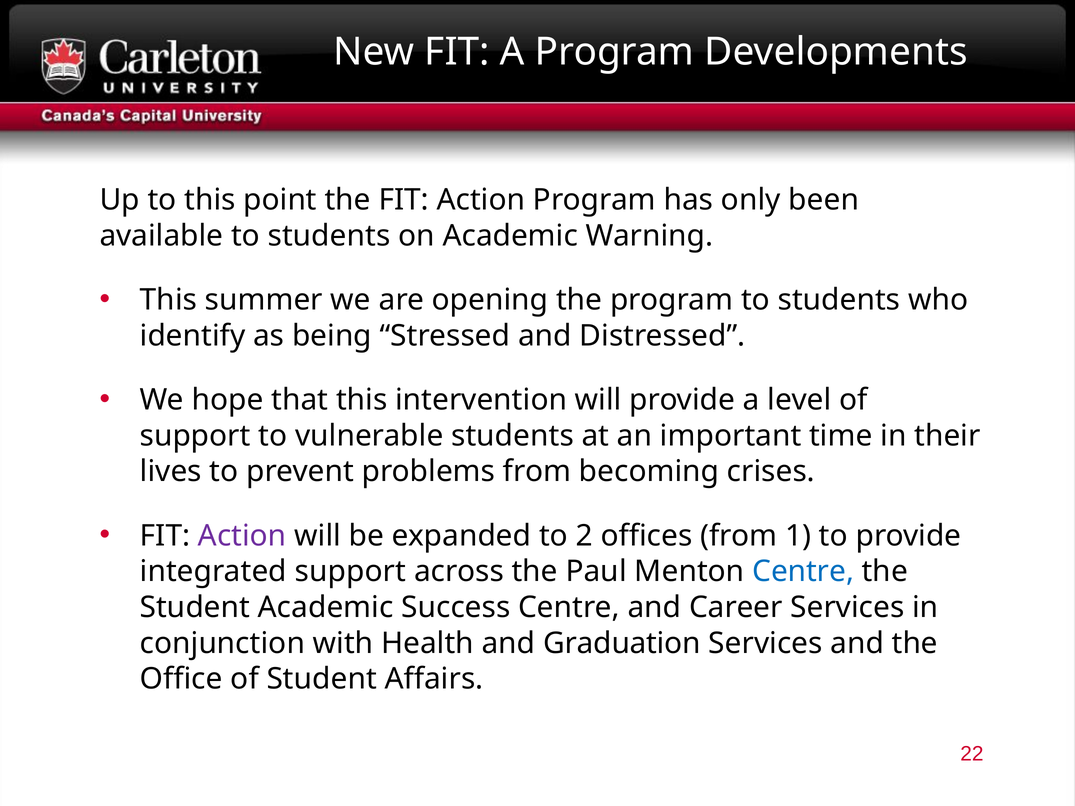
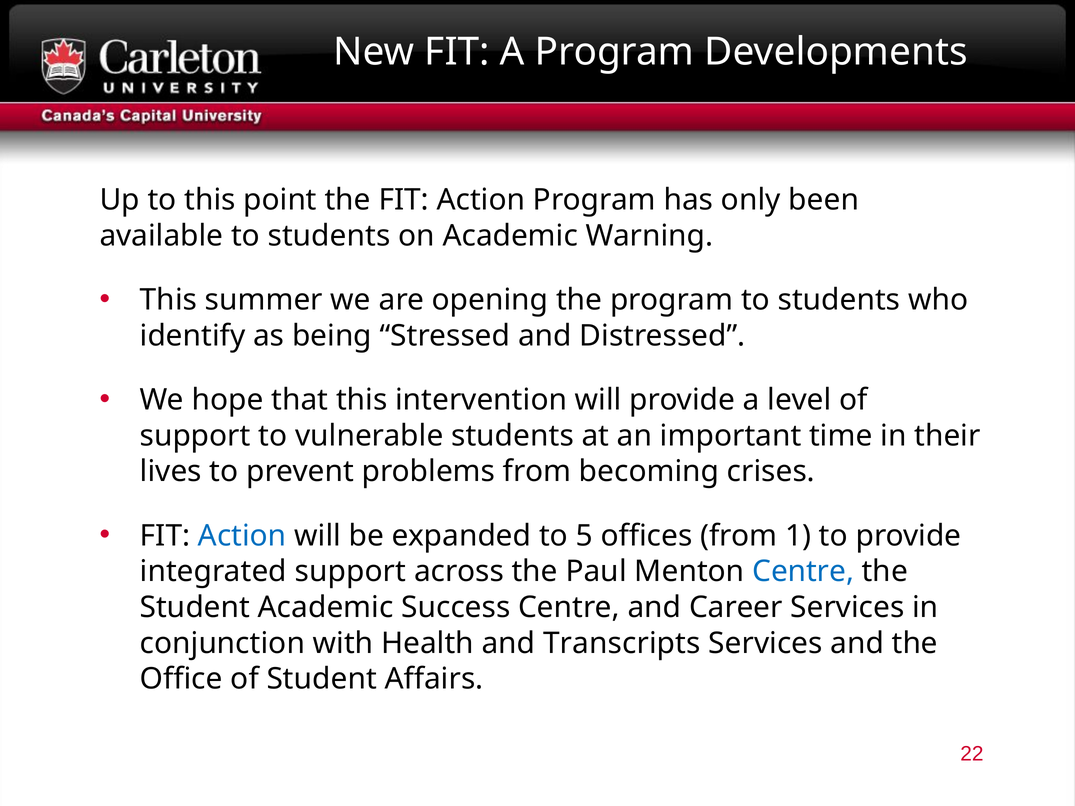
Action colour: purple -> blue (242, 536)
2: 2 -> 5 (584, 536)
Graduation: Graduation -> Transcripts (622, 643)
